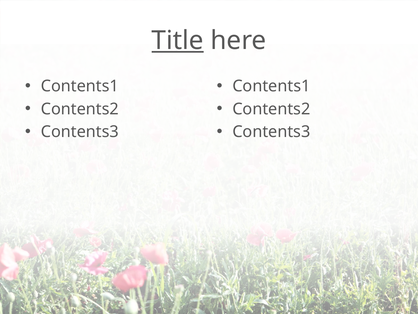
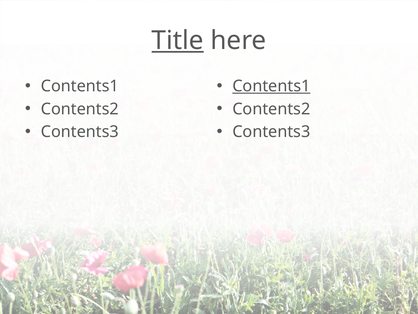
Contents1 underline: none -> present (271, 86)
